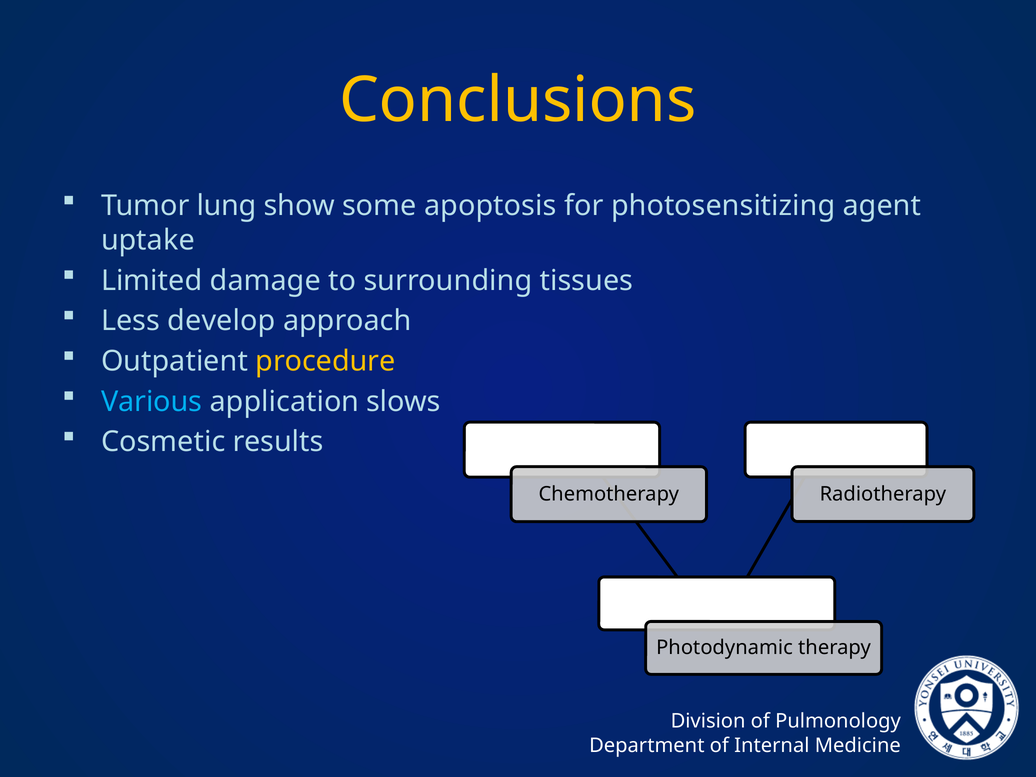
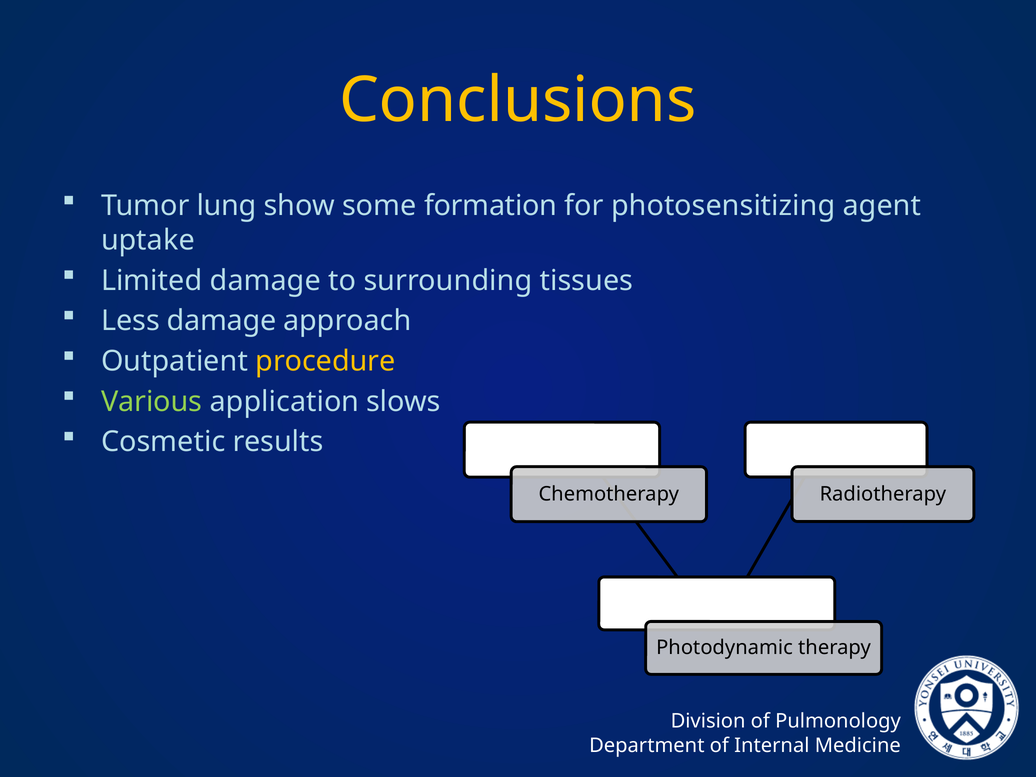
apoptosis: apoptosis -> formation (491, 206)
Less develop: develop -> damage (222, 321)
Various colour: light blue -> light green (152, 402)
